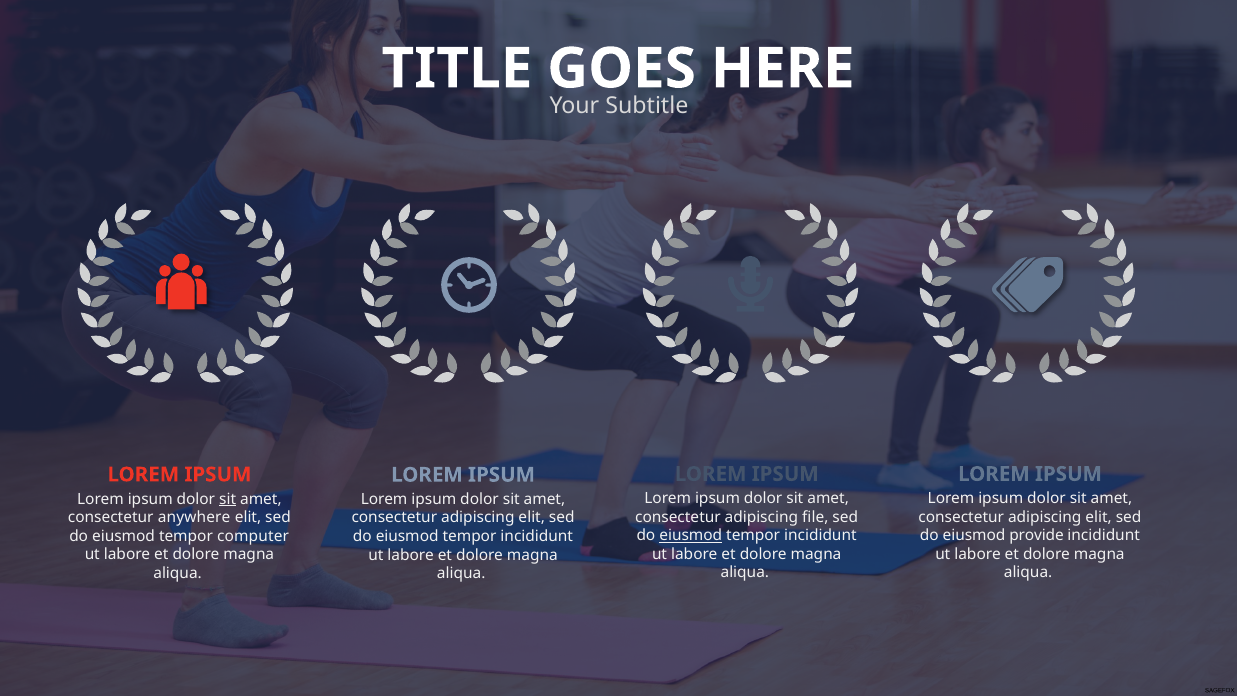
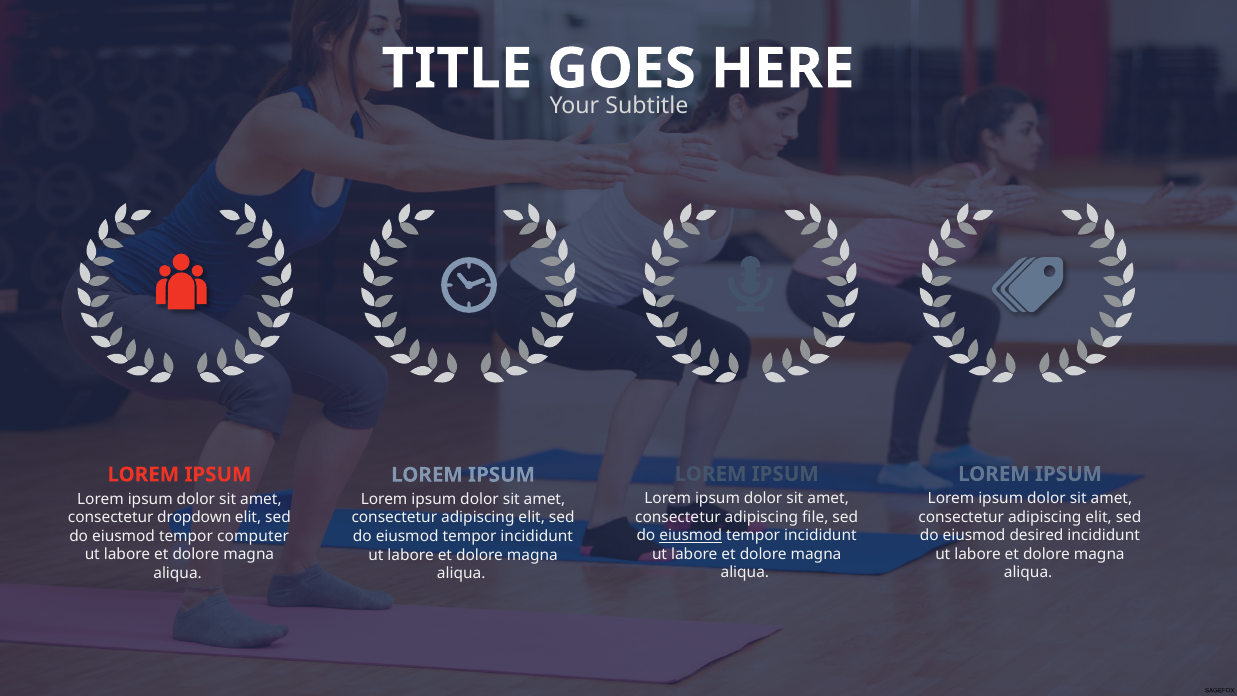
sit underline: present -> none (228, 499)
anywhere: anywhere -> dropdown (194, 517)
provide: provide -> desired (1036, 535)
